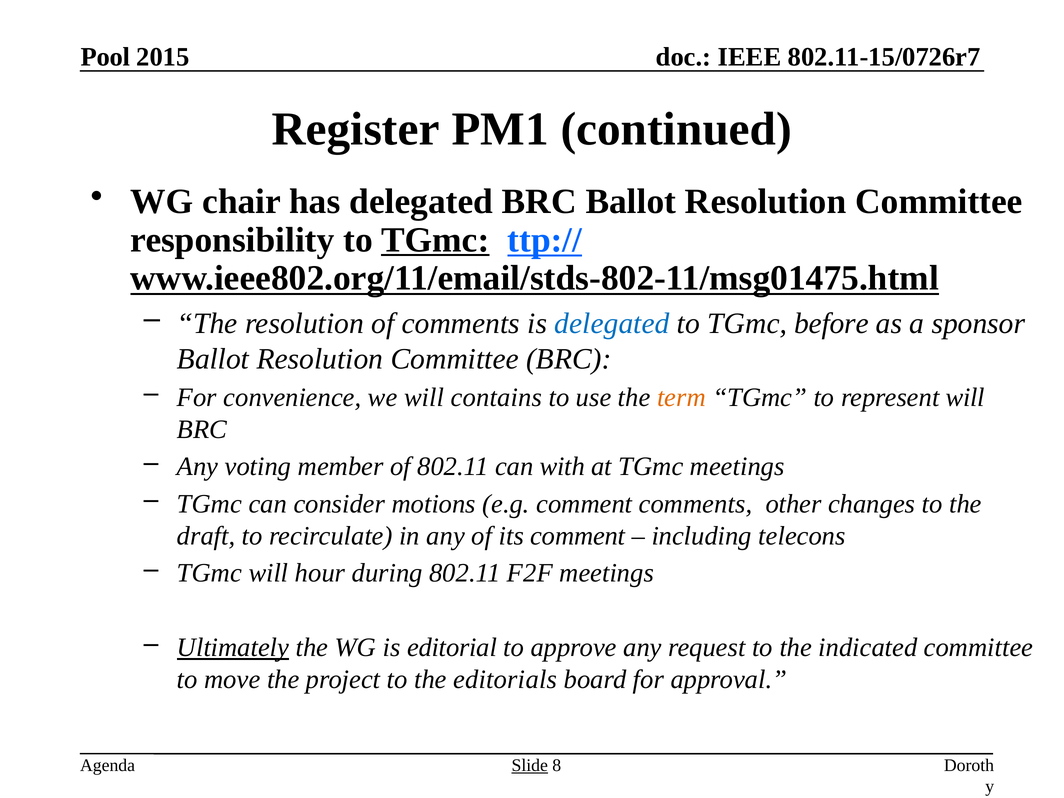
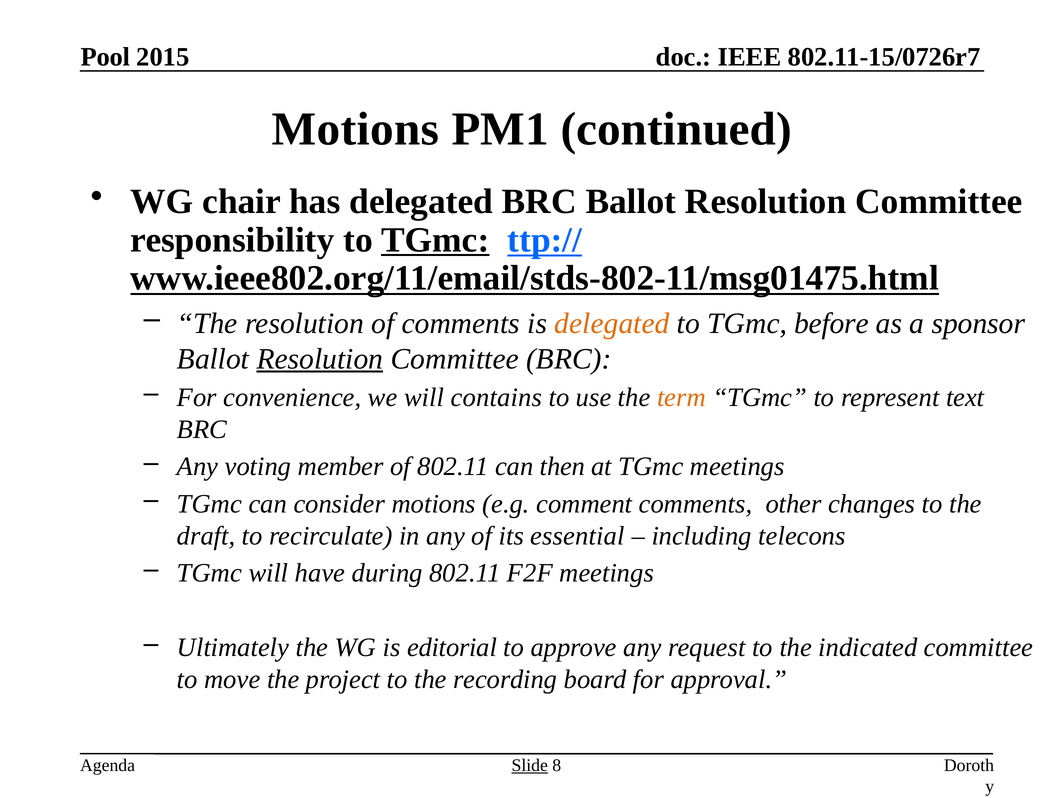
Register: Register -> Motions (355, 129)
delegated colour: blue -> orange (612, 323)
Resolution underline: none -> present (320, 359)
represent will: will -> text (965, 398)
with: with -> then (562, 467)
its comment: comment -> essential (578, 536)
hour: hour -> have (320, 573)
Ultimately underline: present -> none (233, 648)
editorials: editorials -> recording (505, 680)
